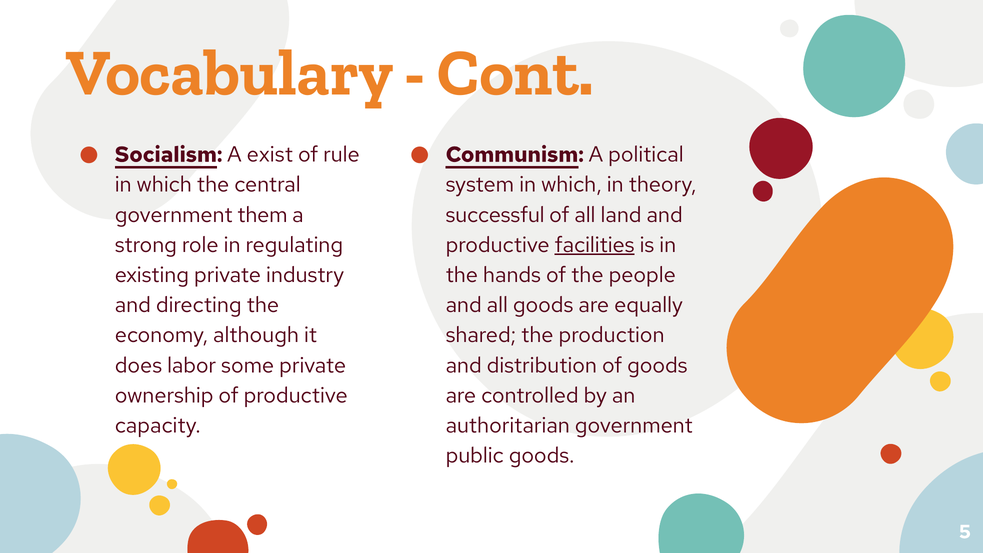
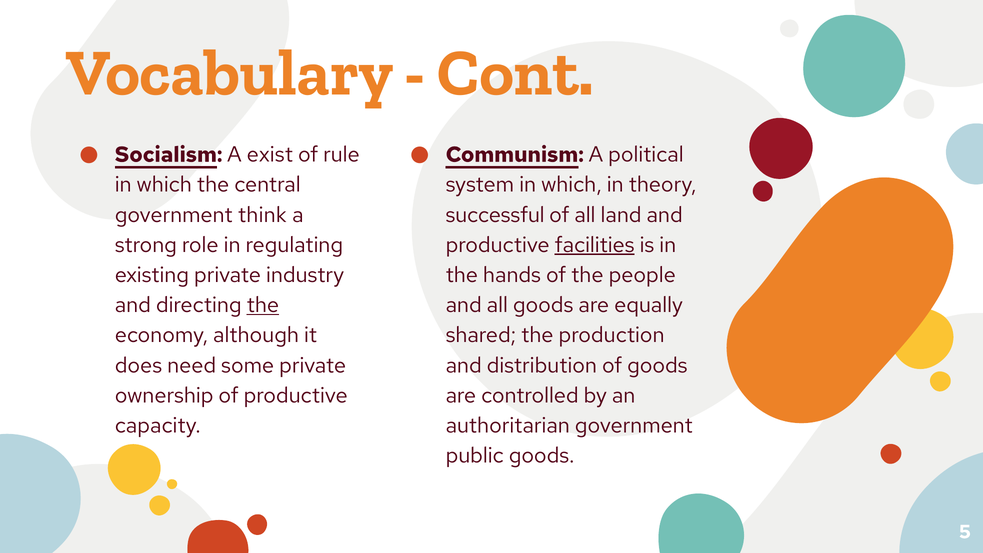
them: them -> think (262, 215)
the underline: none -> present (263, 305)
labor: labor -> need (192, 365)
